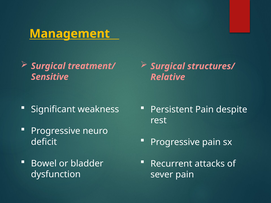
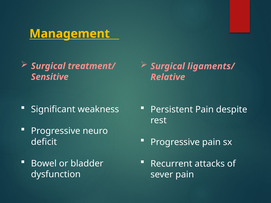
structures/: structures/ -> ligaments/ (211, 66)
